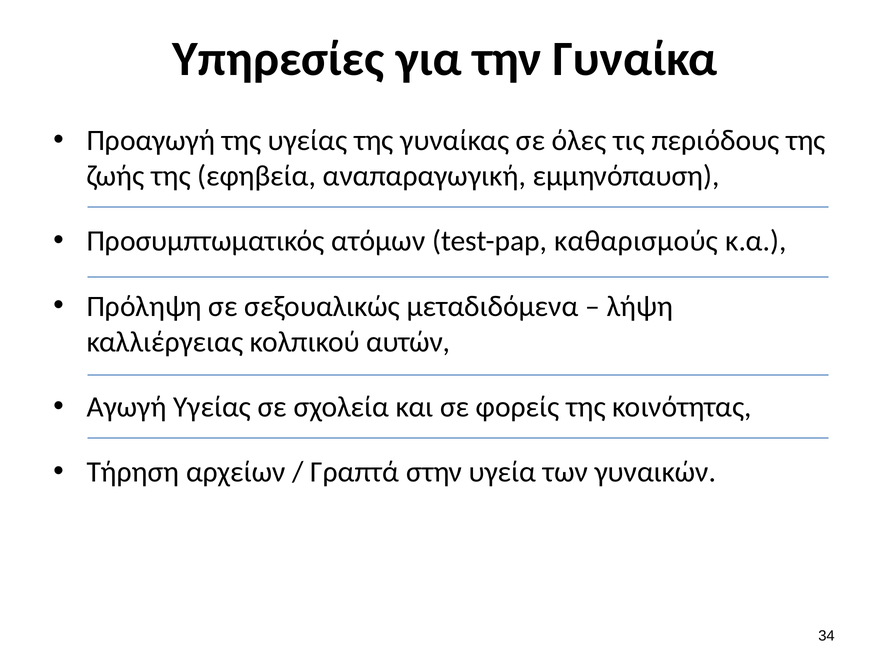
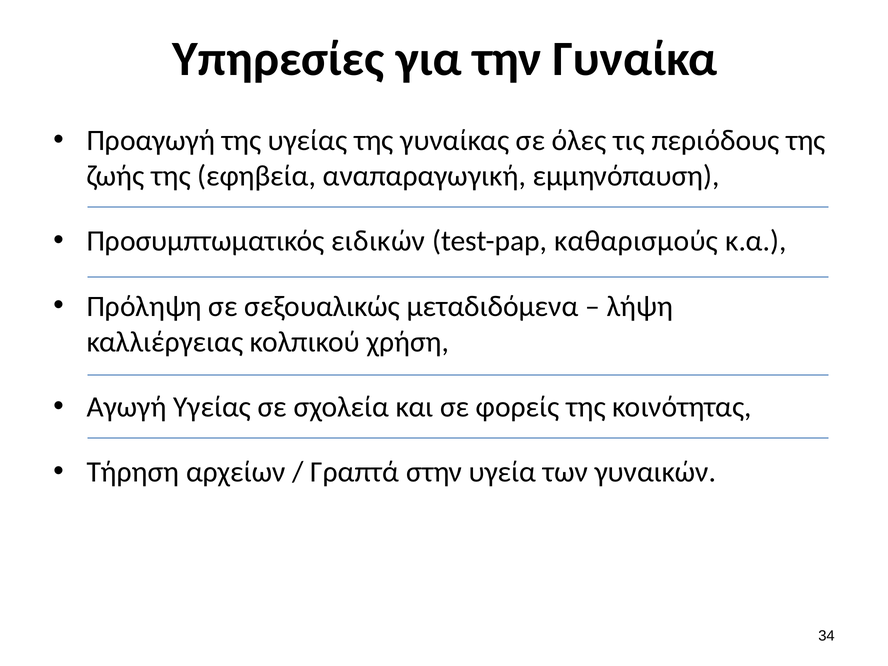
ατόμων: ατόμων -> ειδικών (378, 241)
αυτών: αυτών -> χρήση (408, 342)
